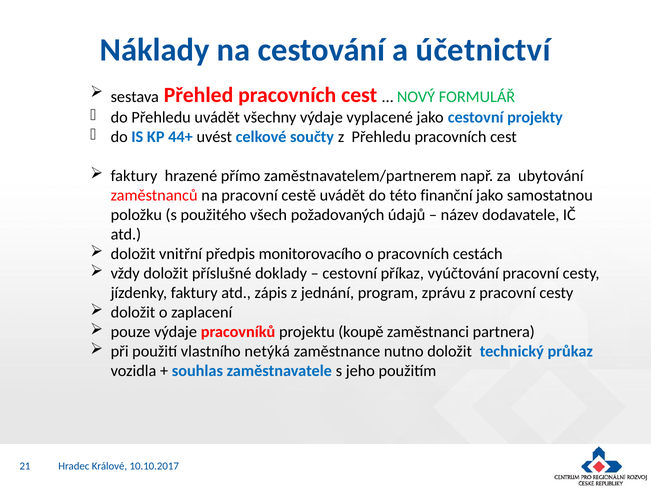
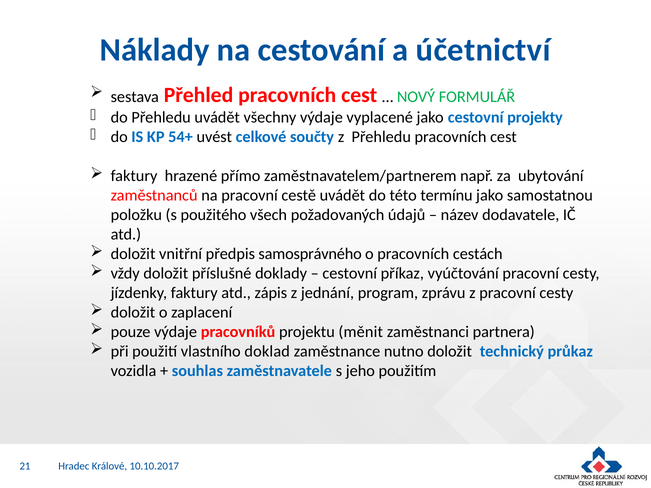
44+: 44+ -> 54+ (181, 137)
finanční: finanční -> termínu (447, 196)
monitorovacího: monitorovacího -> samosprávného (310, 254)
koupě: koupě -> měnit (361, 332)
netýká: netýká -> doklad (267, 352)
